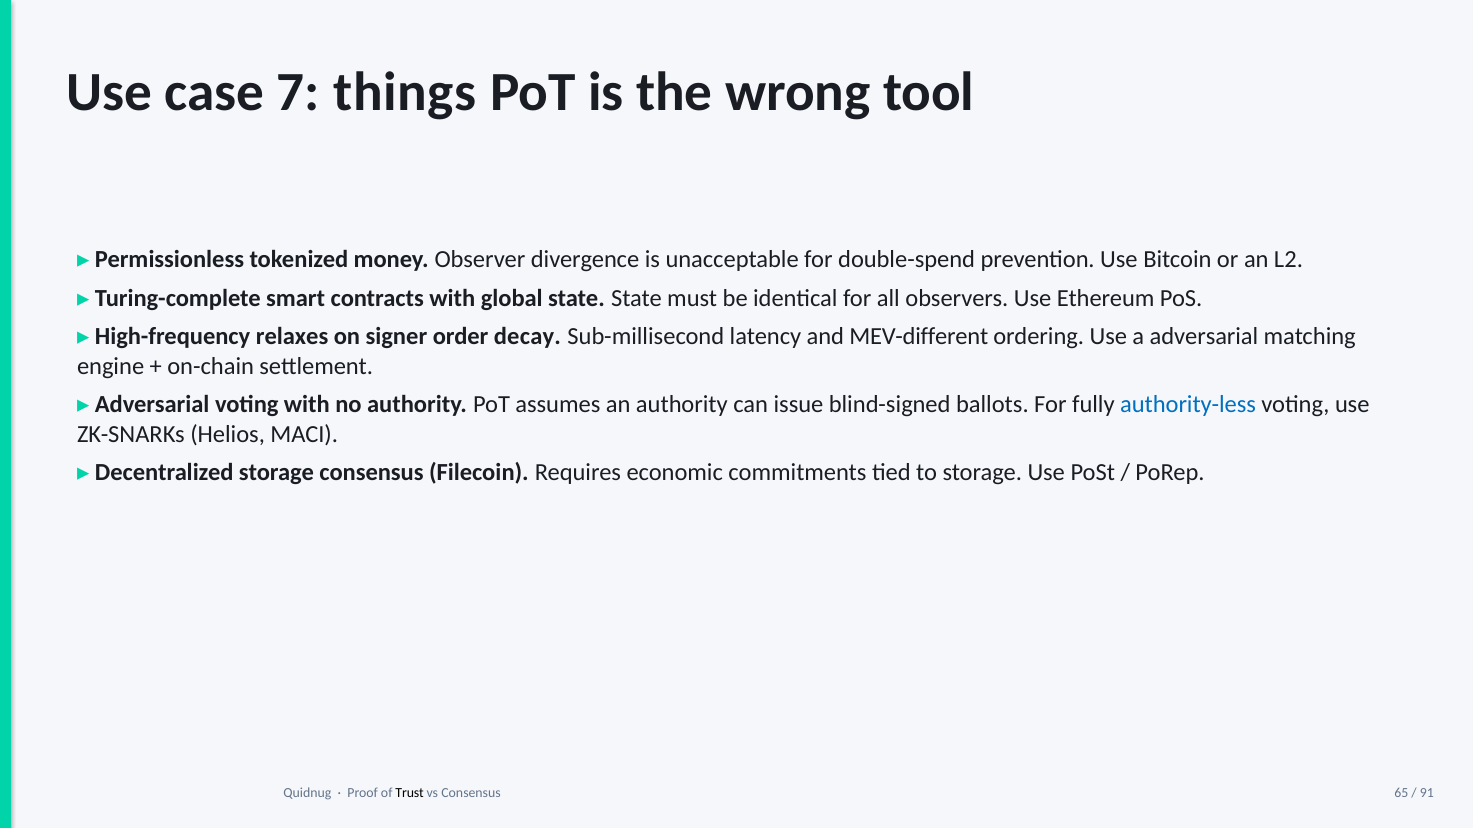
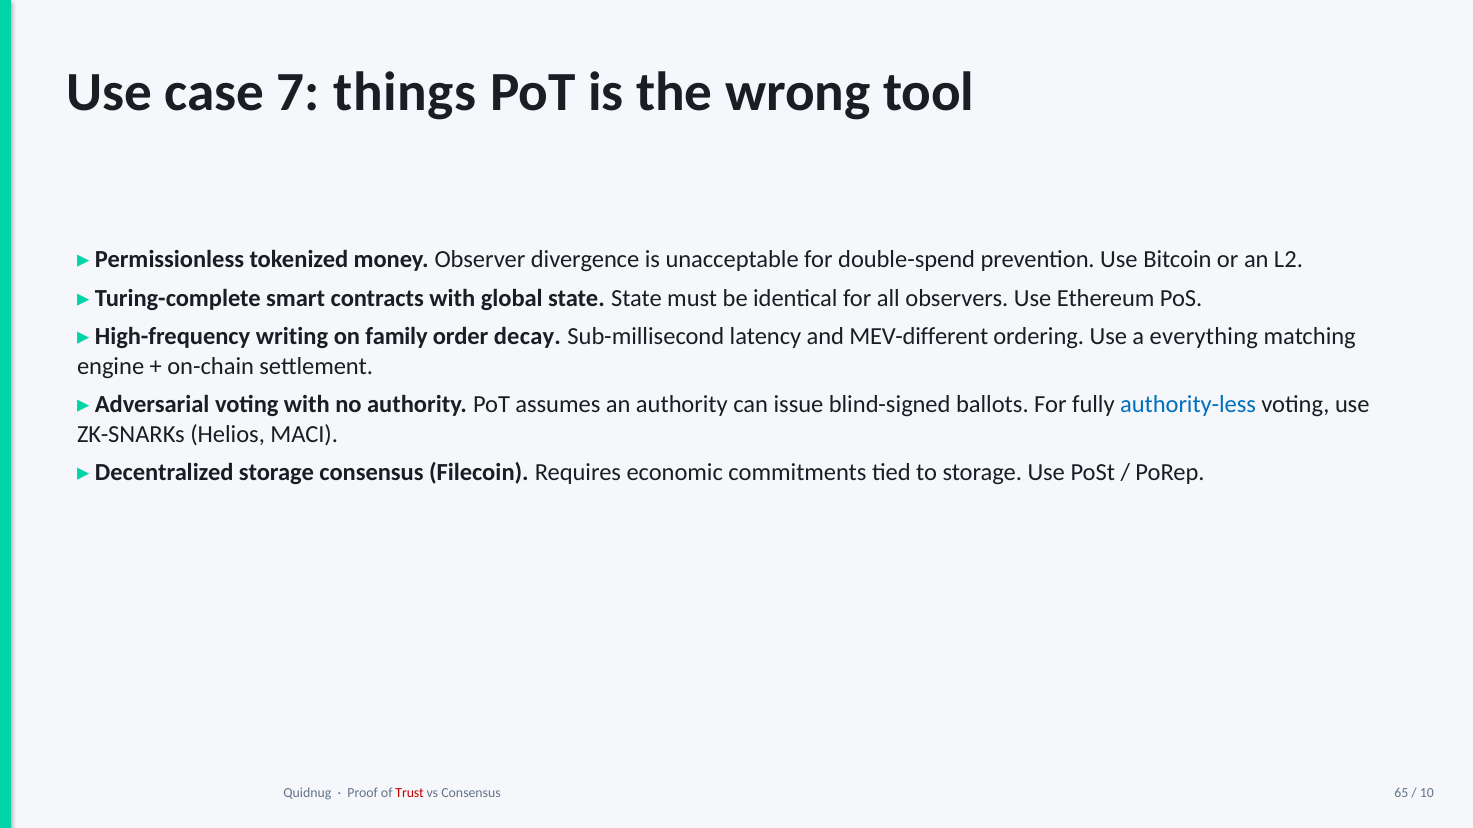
relaxes: relaxes -> writing (292, 337)
signer: signer -> family (397, 337)
adversarial: adversarial -> everything (1204, 337)
Trust colour: black -> red (410, 794)
91: 91 -> 10 (1427, 794)
